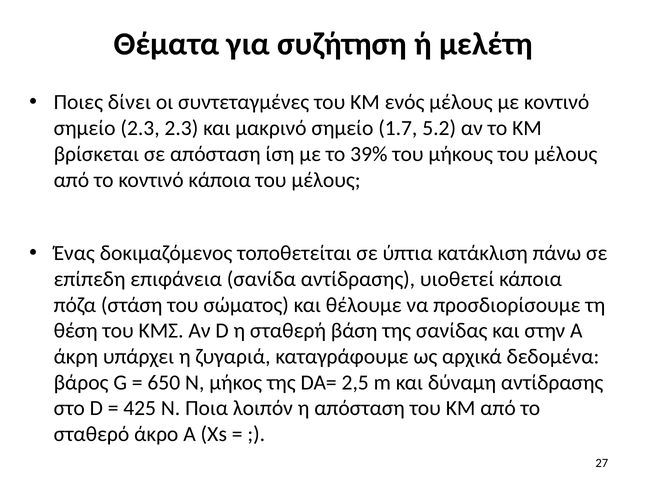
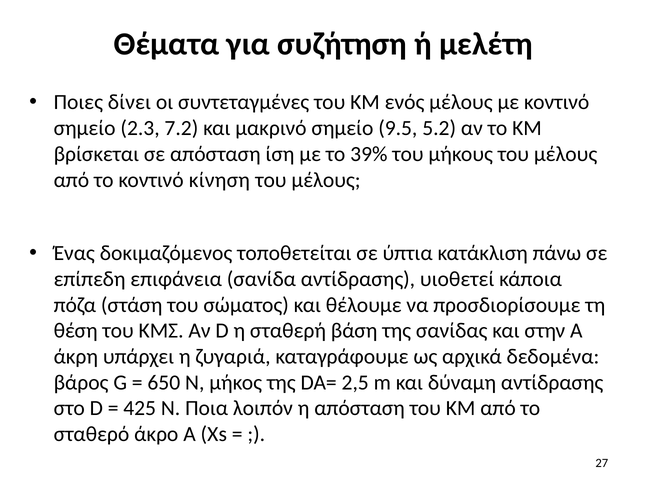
2.3 2.3: 2.3 -> 7.2 (181, 128)
1.7: 1.7 -> 9.5 (398, 128)
κοντινό κάποια: κάποια -> κίνηση (219, 180)
